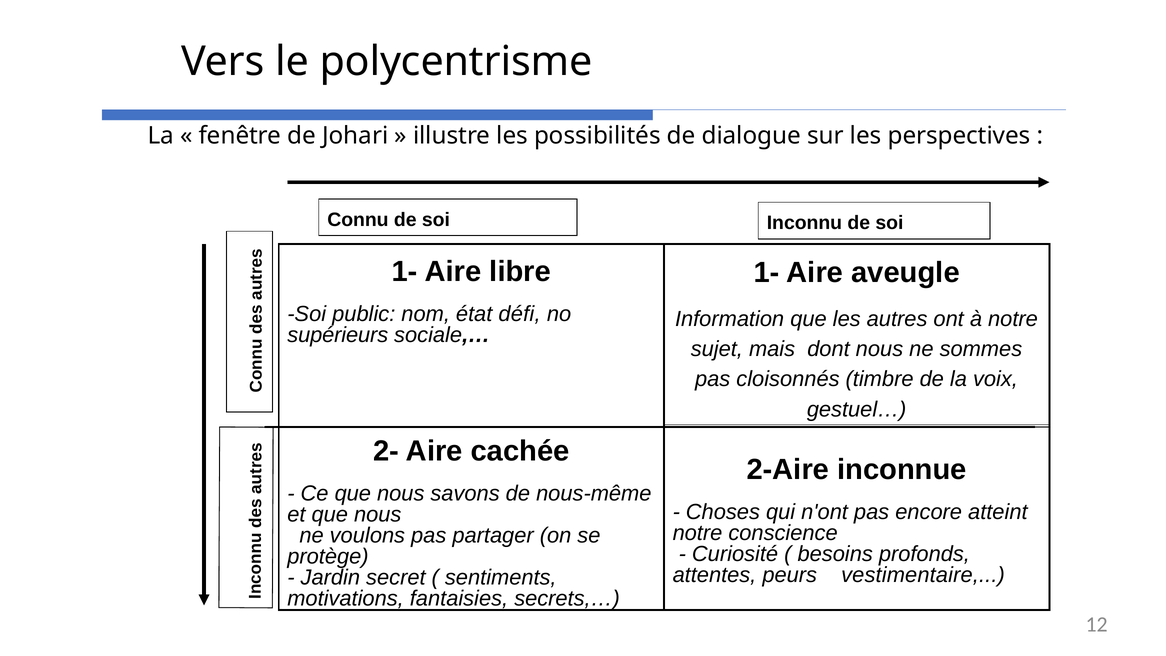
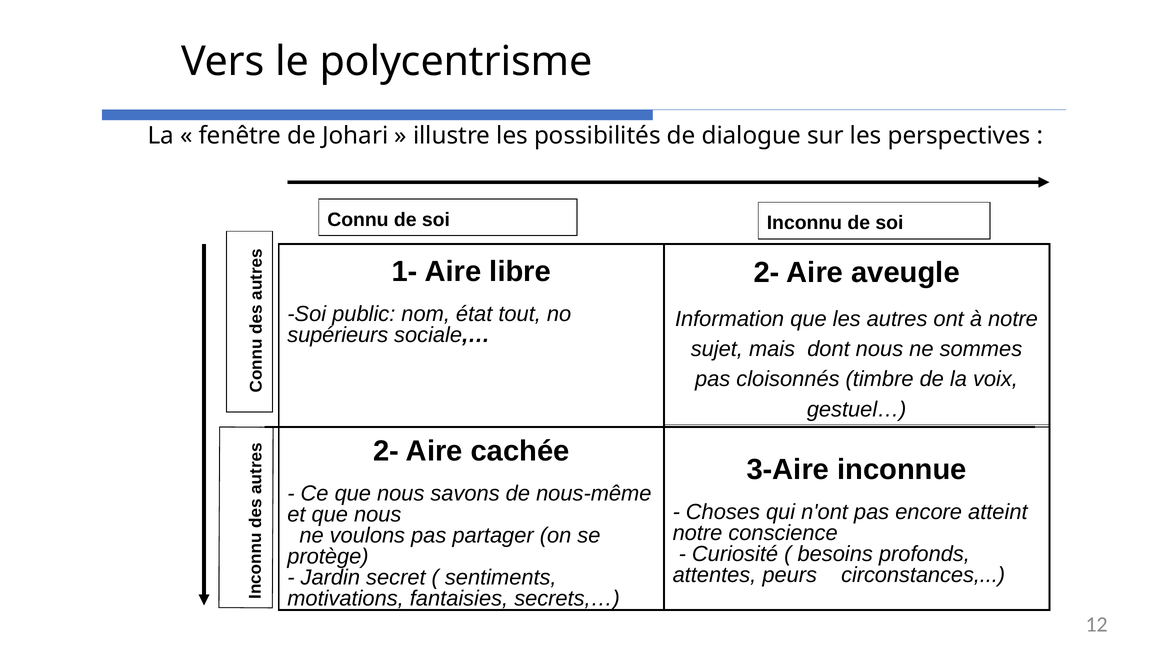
1-: 1- -> 2- (767, 273)
défi: défi -> tout (520, 314)
2-Aire: 2-Aire -> 3-Aire (788, 470)
vestimentaire: vestimentaire -> circonstances (923, 575)
